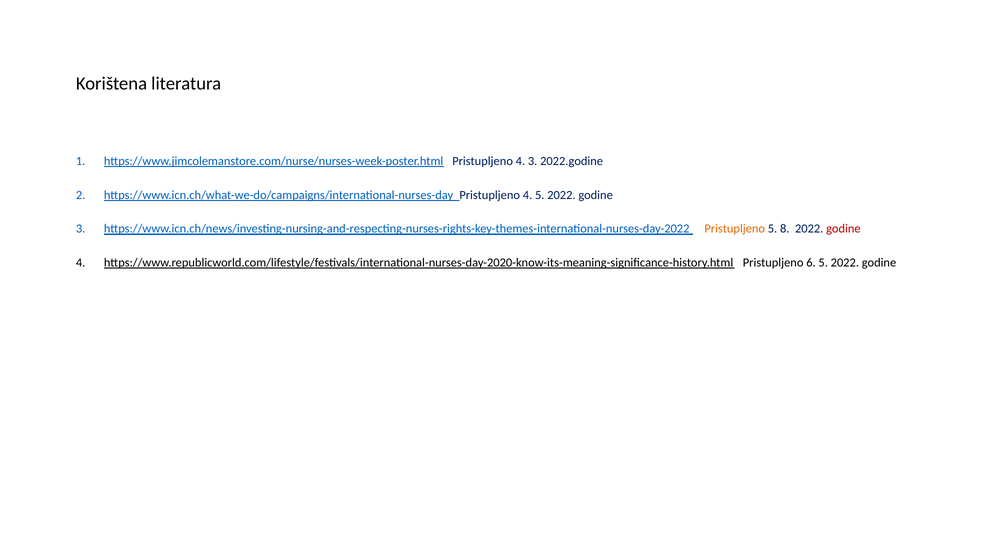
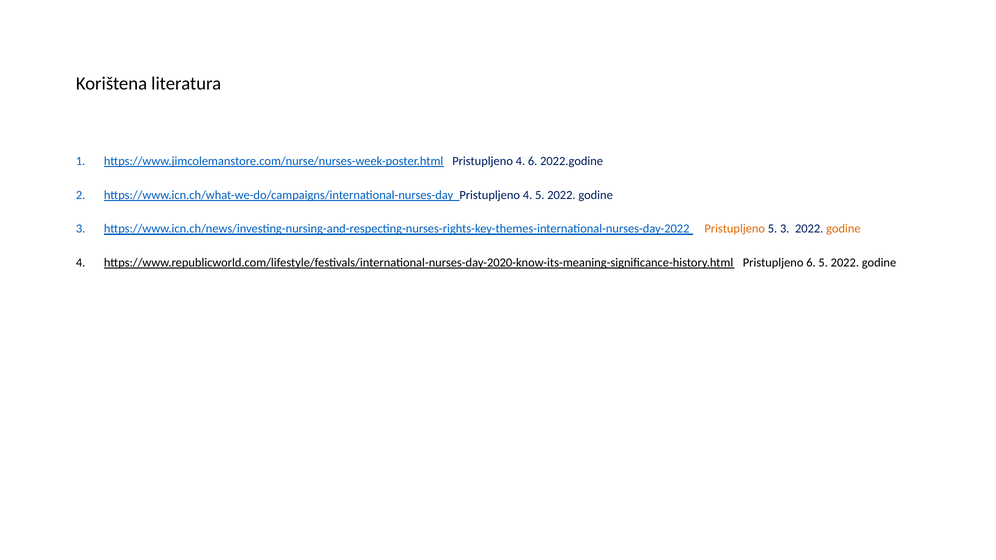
4 3: 3 -> 6 (533, 161)
5 8: 8 -> 3 (785, 229)
godine colour: red -> orange (843, 229)
